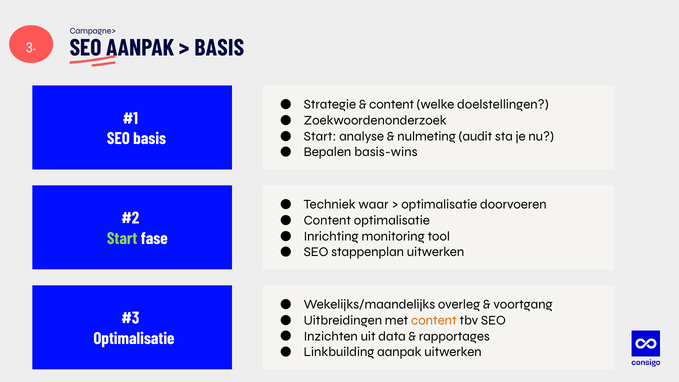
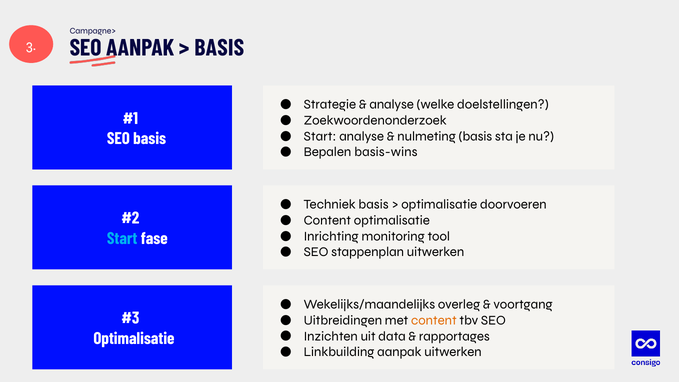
content: content -> analyse (392, 105)
nulmeting audit: audit -> basis (475, 136)
Techniek waar: waar -> basis (374, 204)
Start colour: light green -> light blue (122, 239)
